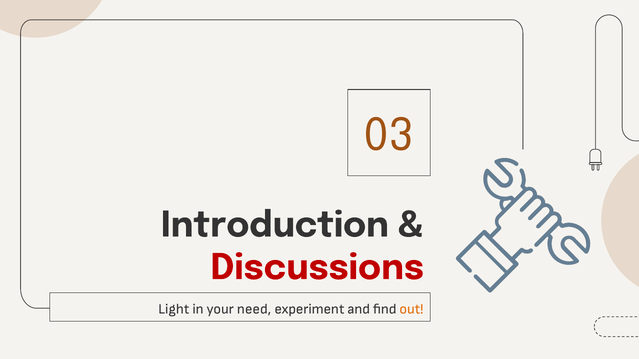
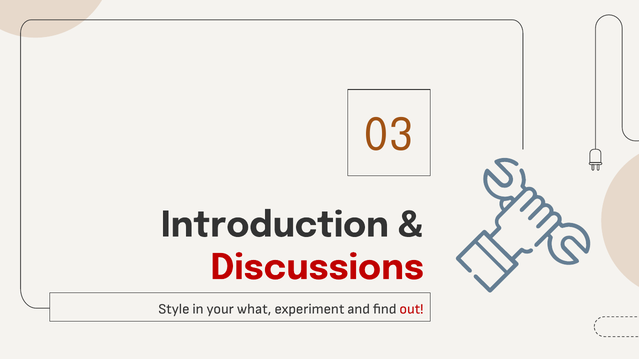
Light: Light -> Style (174, 310)
need: need -> what (254, 310)
out colour: orange -> red (411, 310)
